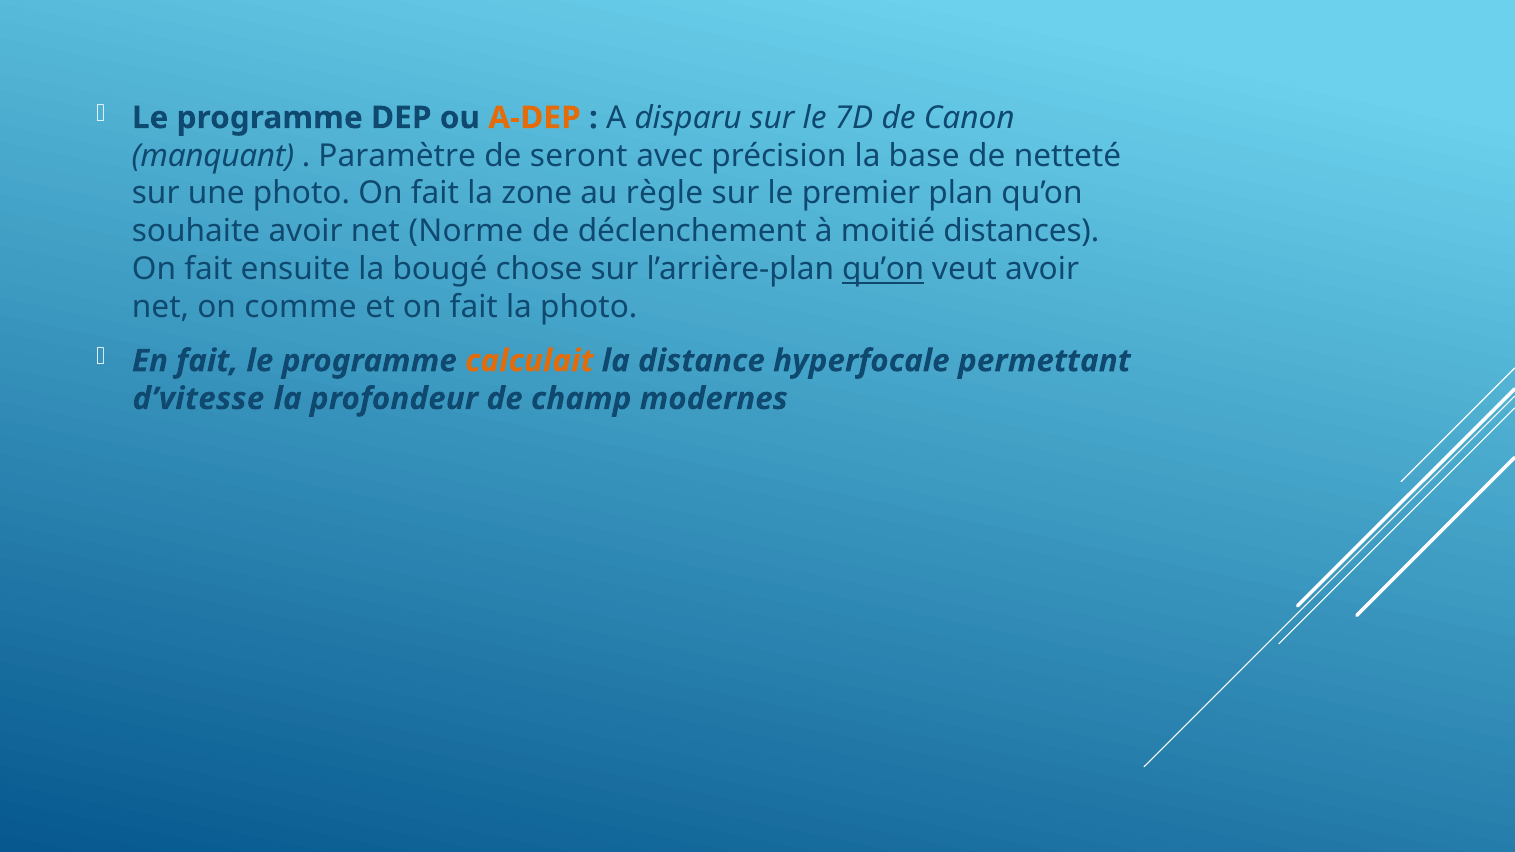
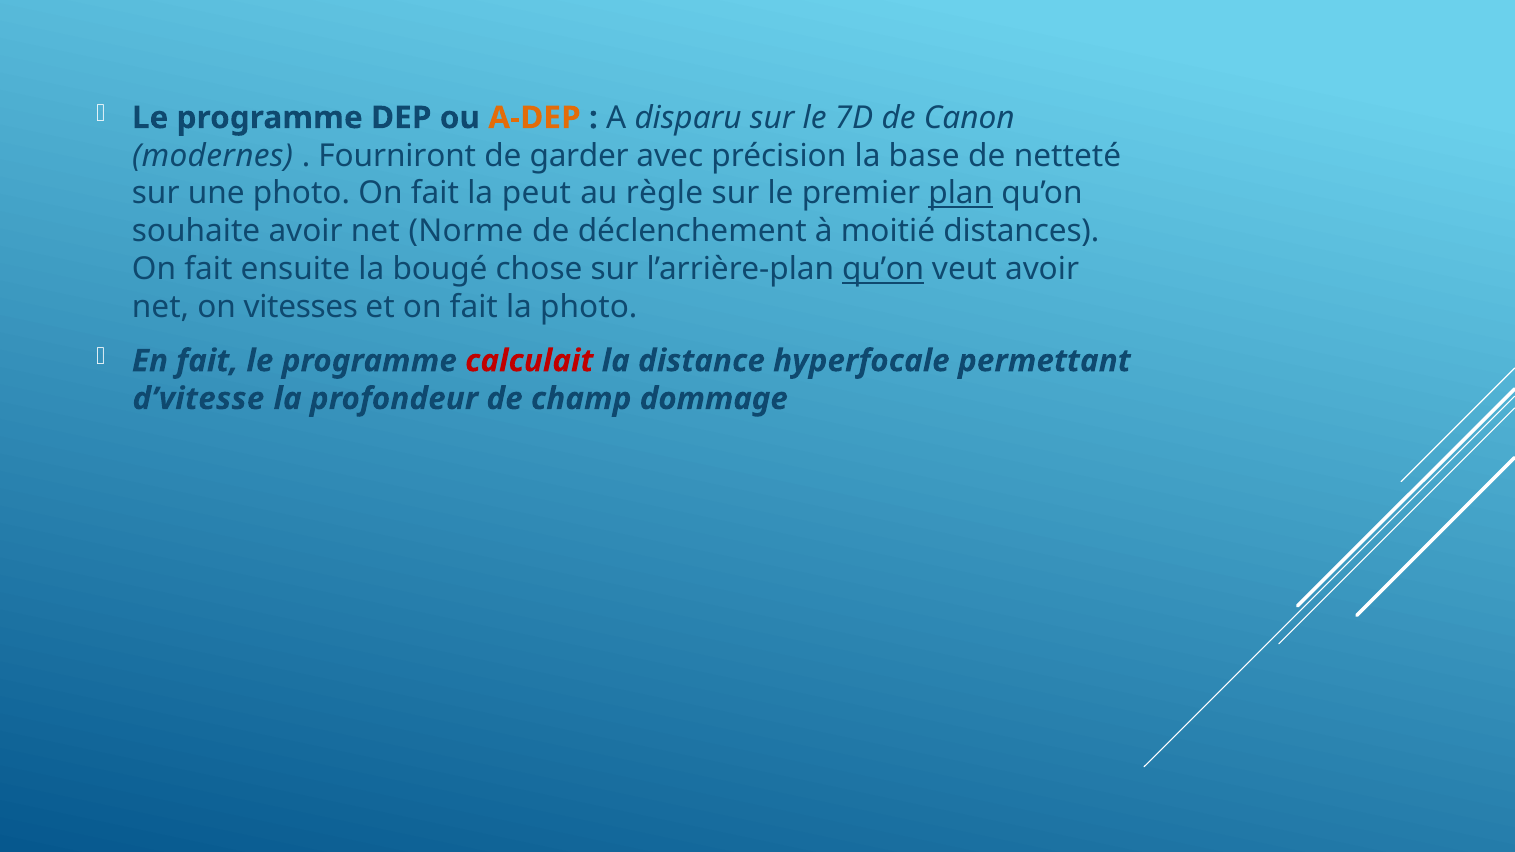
manquant: manquant -> modernes (213, 156)
Paramètre: Paramètre -> Fourniront (397, 156)
seront: seront -> garder (579, 156)
zone: zone -> peut (537, 194)
plan underline: none -> present (961, 194)
comme: comme -> vitesses (301, 307)
calculait colour: orange -> red (529, 361)
modernes: modernes -> dommage (714, 399)
